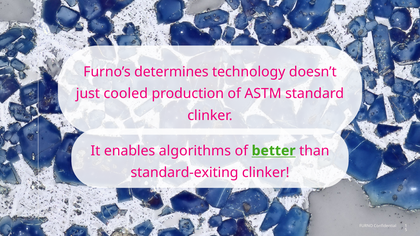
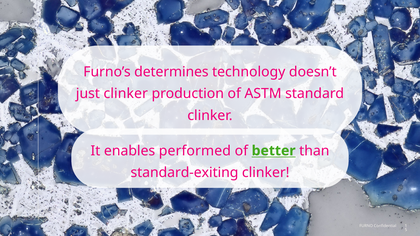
just cooled: cooled -> clinker (126, 94)
algorithms: algorithms -> performed (195, 151)
